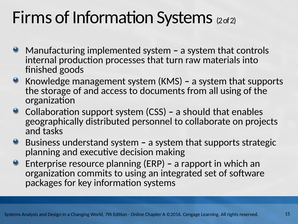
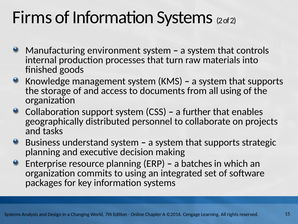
implemented: implemented -> environment (114, 50)
should: should -> further (197, 112)
rapport: rapport -> batches (197, 163)
